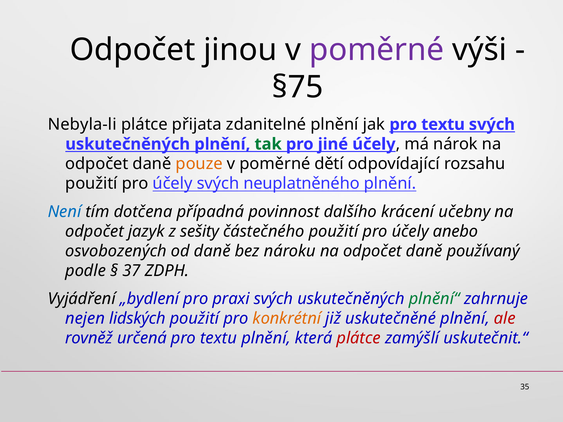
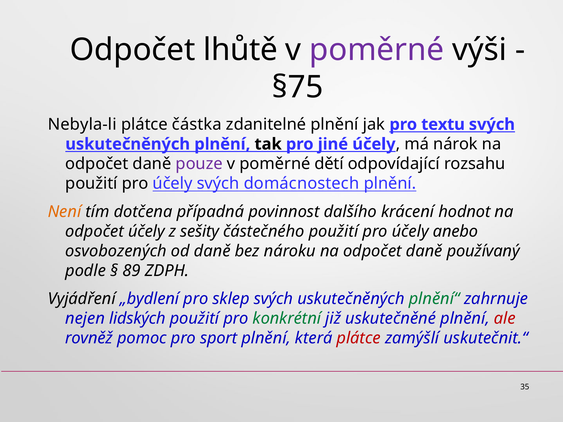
jinou: jinou -> lhůtě (241, 50)
přijata: přijata -> částka (197, 124)
tak colour: green -> black (268, 144)
pouze colour: orange -> purple (199, 164)
neuplatněného: neuplatněného -> domácnostech (301, 184)
Není colour: blue -> orange (64, 212)
učebny: učebny -> hodnot (464, 212)
odpočet jazyk: jazyk -> účely (146, 231)
37: 37 -> 89 (132, 271)
praxi: praxi -> sklep (231, 299)
konkrétní colour: orange -> green (287, 319)
určená: určená -> pomoc (142, 338)
textu: textu -> sport (219, 338)
